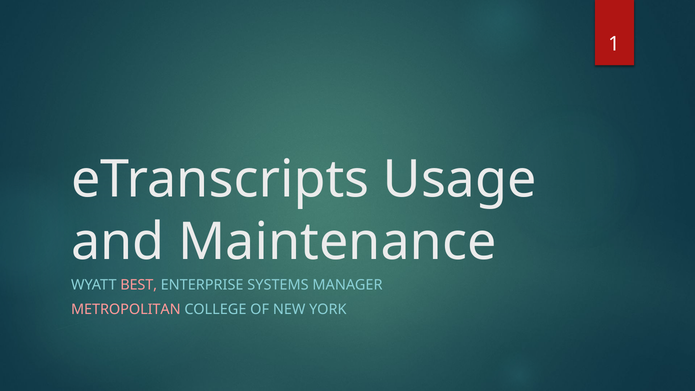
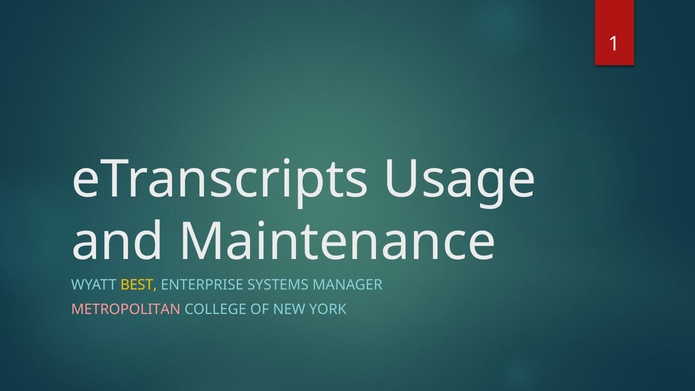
BEST colour: pink -> yellow (139, 285)
